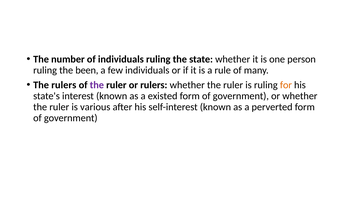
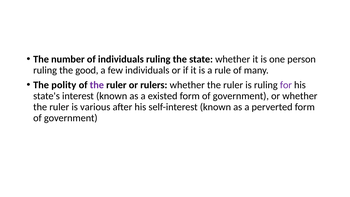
been: been -> good (87, 70)
The rulers: rulers -> polity (64, 85)
for colour: orange -> purple (286, 85)
